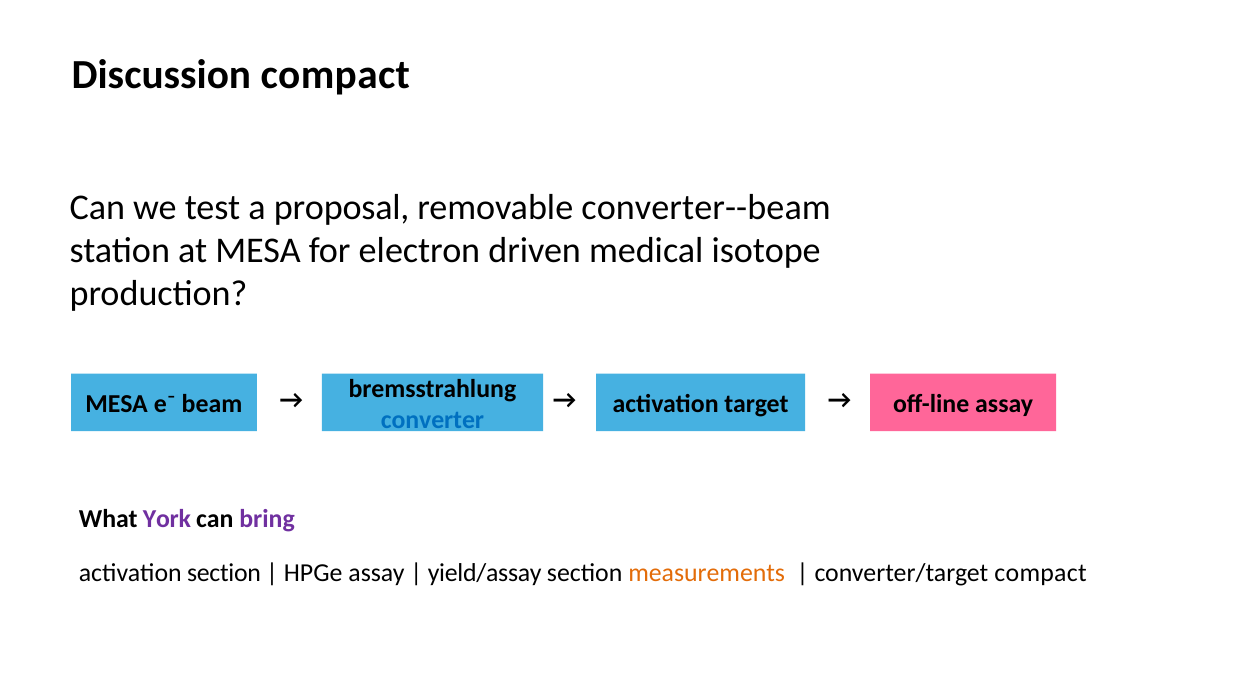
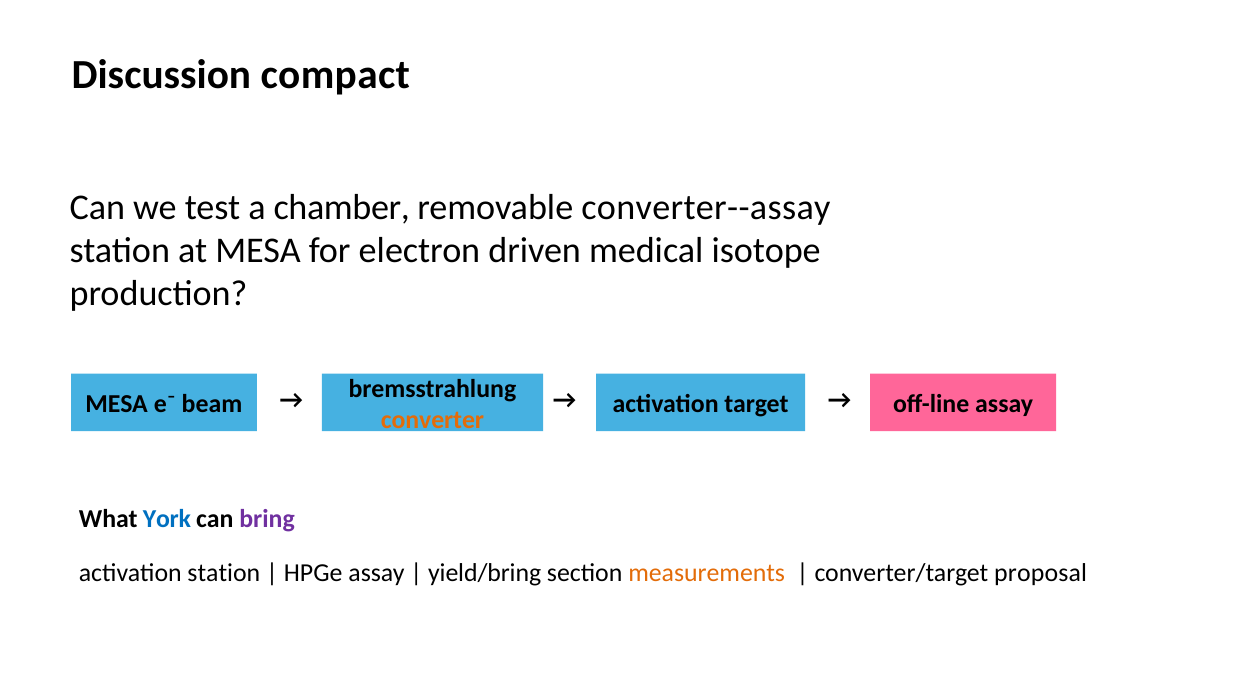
proposal: proposal -> chamber (342, 207)
converter--beam: converter--beam -> converter--assay (706, 207)
converter colour: blue -> orange (433, 420)
York colour: purple -> blue (167, 519)
activation section: section -> station (224, 573)
yield/assay: yield/assay -> yield/bring (485, 573)
converter/target compact: compact -> proposal (1041, 573)
